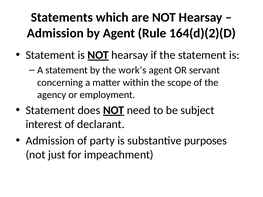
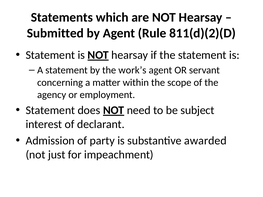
Admission: Admission -> Submitted (55, 33)
164(d)(2)(D: 164(d)(2)(D -> 811(d)(2)(D (203, 33)
purposes: purposes -> awarded (205, 141)
